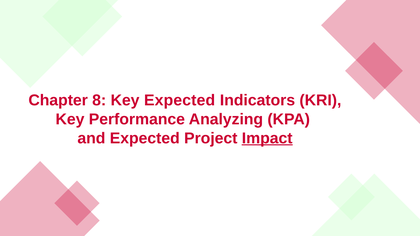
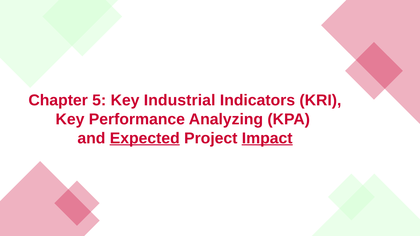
8: 8 -> 5 (99, 101)
Key Expected: Expected -> Industrial (180, 101)
Expected underline: none -> present (145, 138)
